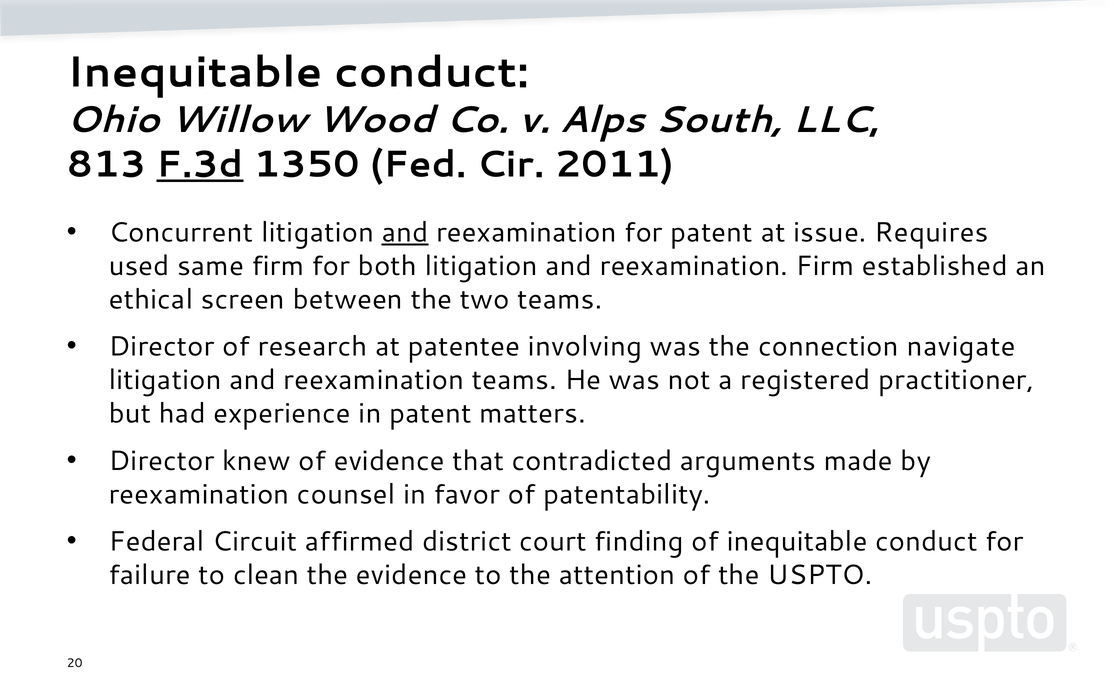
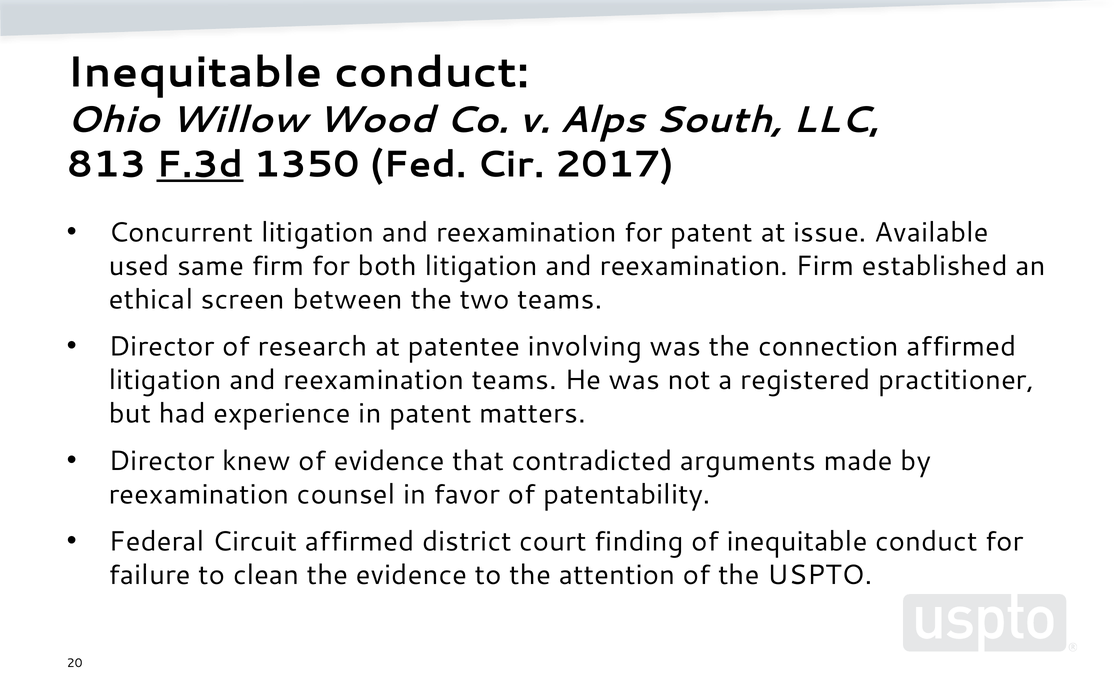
2011: 2011 -> 2017 (614, 165)
and underline: present -> none (405, 233)
Requires: Requires -> Available (932, 233)
connection navigate: navigate -> affirmed (961, 347)
